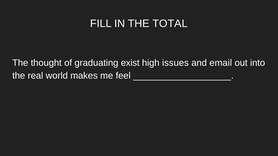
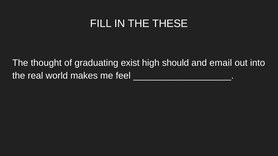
TOTAL: TOTAL -> THESE (170, 24)
issues: issues -> should (176, 63)
